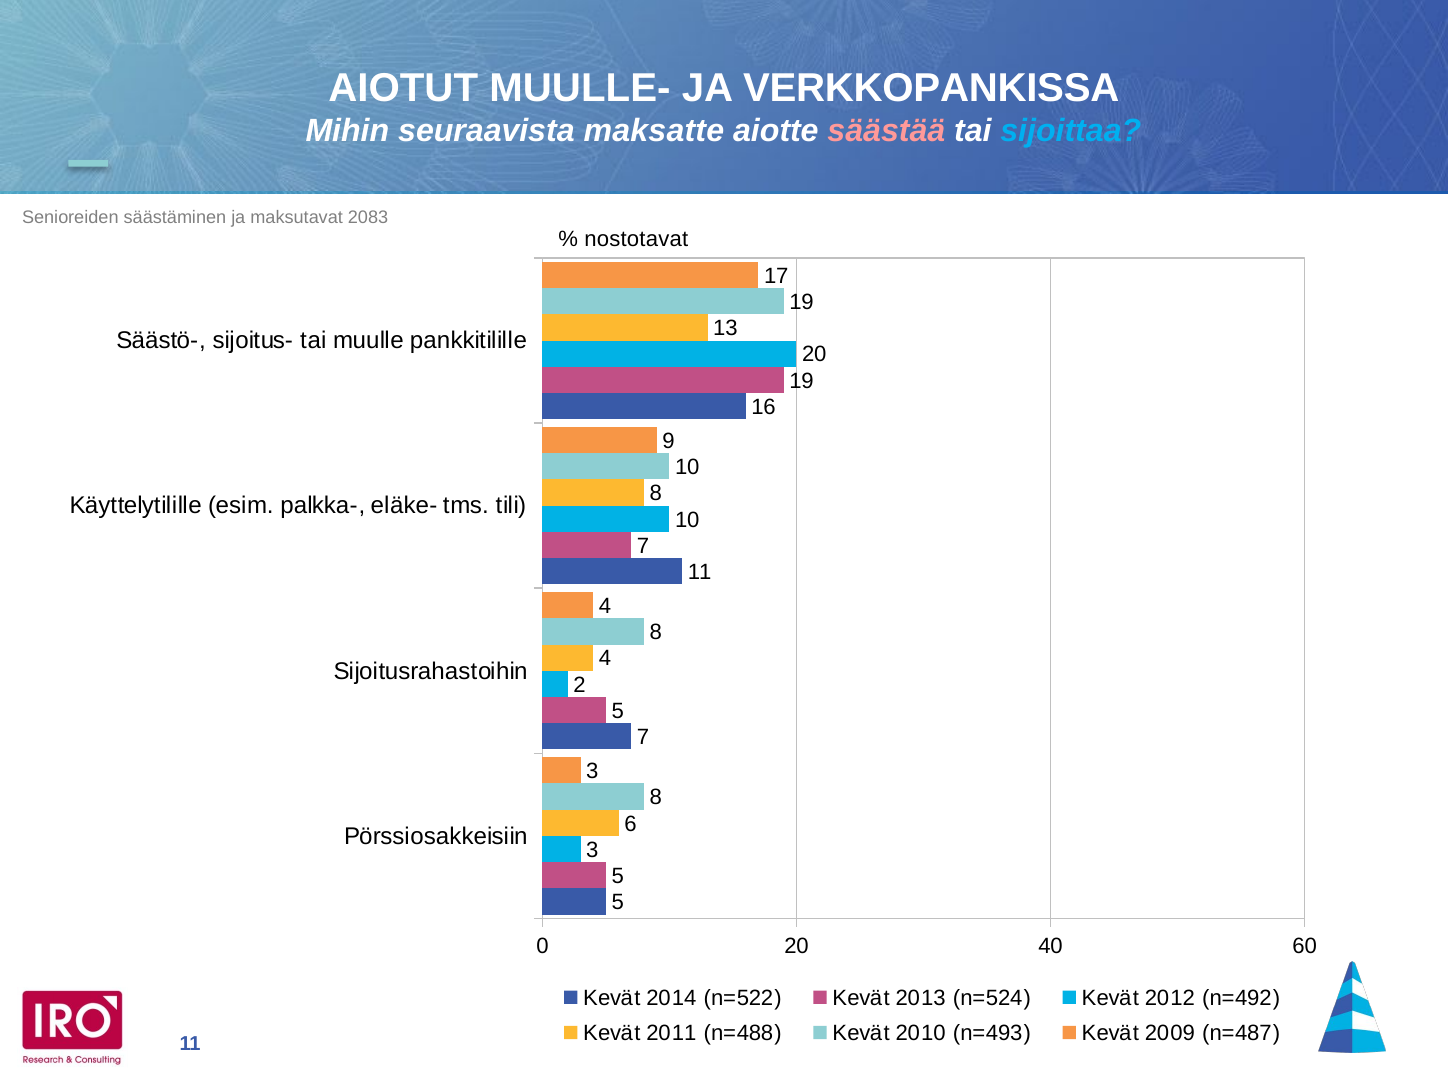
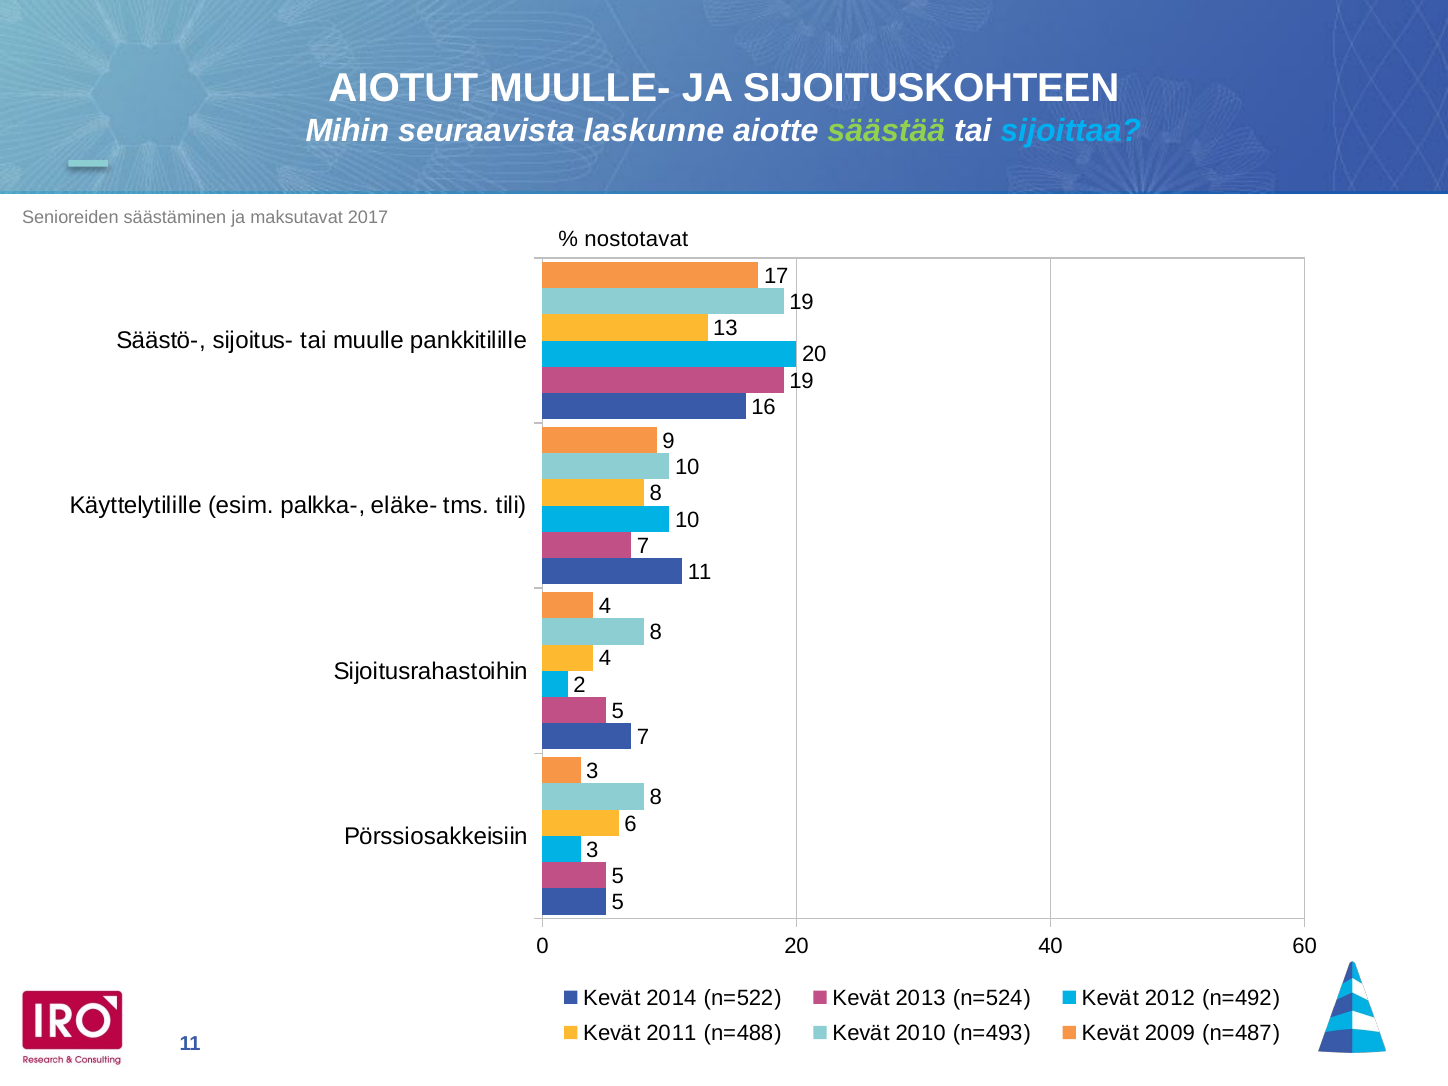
VERKKOPANKISSA: VERKKOPANKISSA -> SIJOITUSKOHTEEN (931, 88)
maksatte: maksatte -> laskunne (654, 131)
säästää colour: pink -> light green (886, 131)
2083: 2083 -> 2017 (368, 218)
